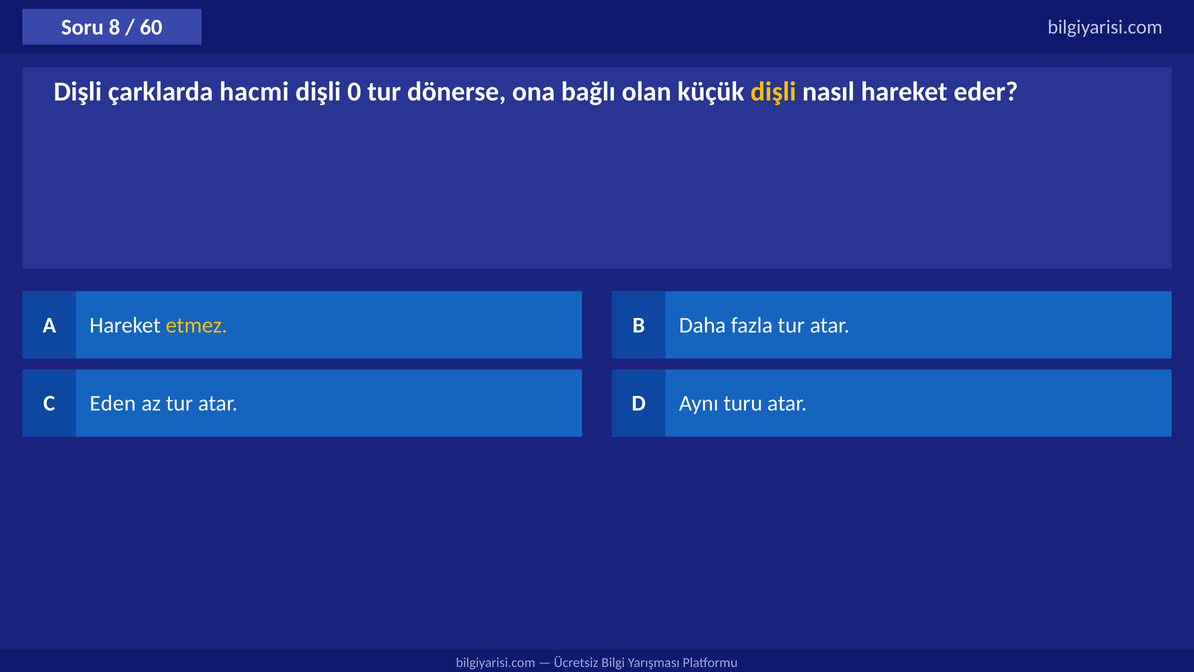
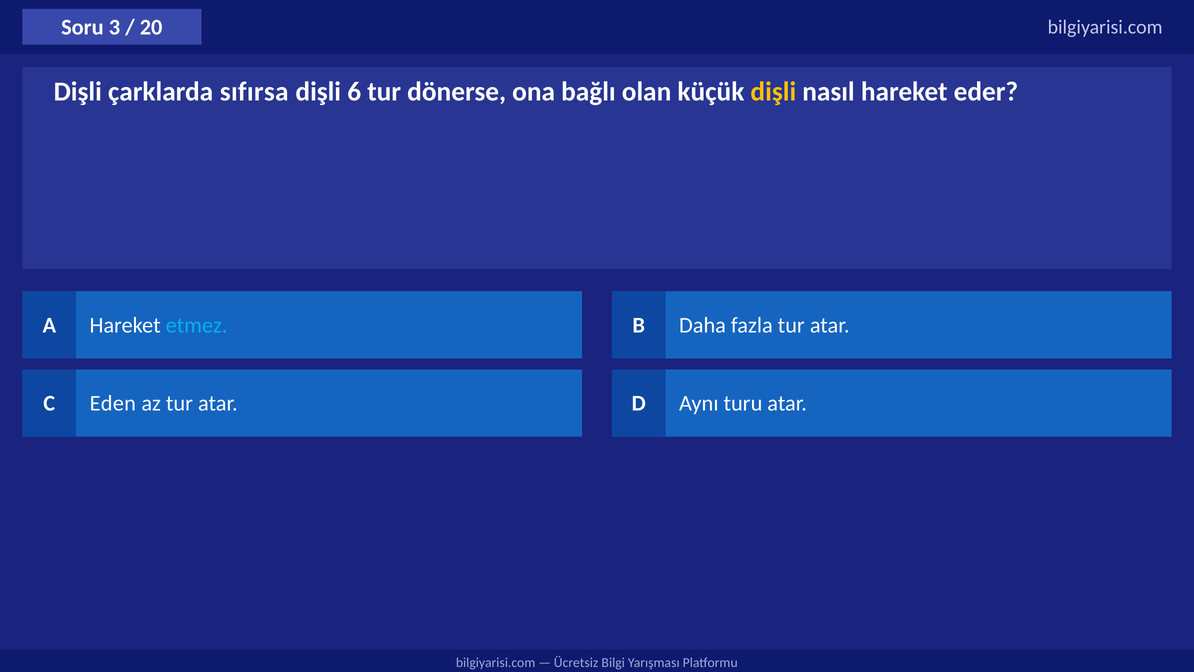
8: 8 -> 3 (114, 27)
60: 60 -> 20 (151, 27)
hacmi: hacmi -> sıfırsa (254, 92)
0: 0 -> 6 (354, 92)
etmez colour: yellow -> light blue (197, 325)
